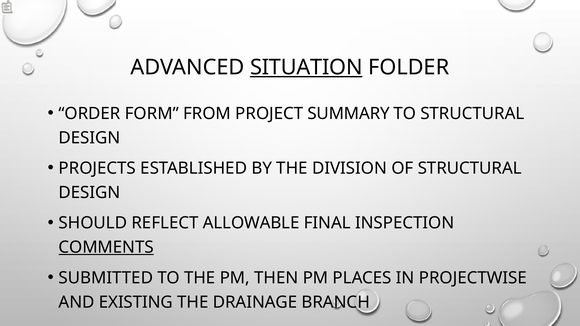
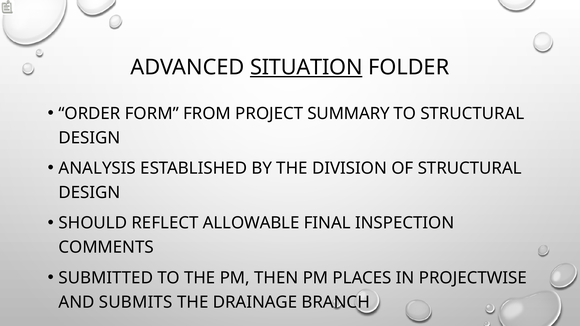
PROJECTS: PROJECTS -> ANALYSIS (97, 168)
COMMENTS underline: present -> none (106, 248)
EXISTING: EXISTING -> SUBMITS (136, 302)
